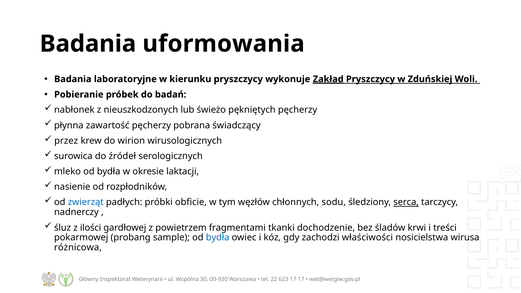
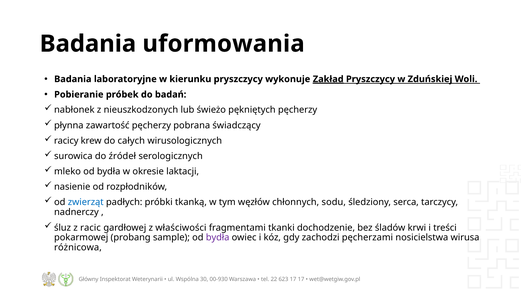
przez: przez -> racicy (66, 141)
wirion: wirion -> całych (131, 141)
obficie: obficie -> tkanką (191, 202)
serca underline: present -> none (406, 202)
ilości: ilości -> racic (90, 228)
powietrzem: powietrzem -> właściwości (181, 228)
bydła colour: blue -> purple (218, 238)
właściwości: właściwości -> pęcherzami (367, 238)
